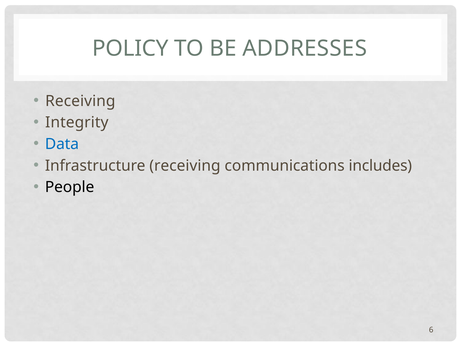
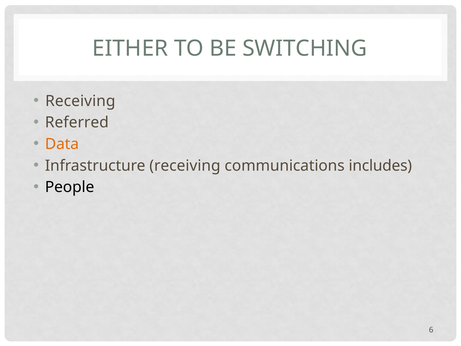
POLICY: POLICY -> EITHER (130, 48)
ADDRESSES: ADDRESSES -> SWITCHING (305, 48)
Integrity: Integrity -> Referred (77, 122)
Data colour: blue -> orange (62, 144)
